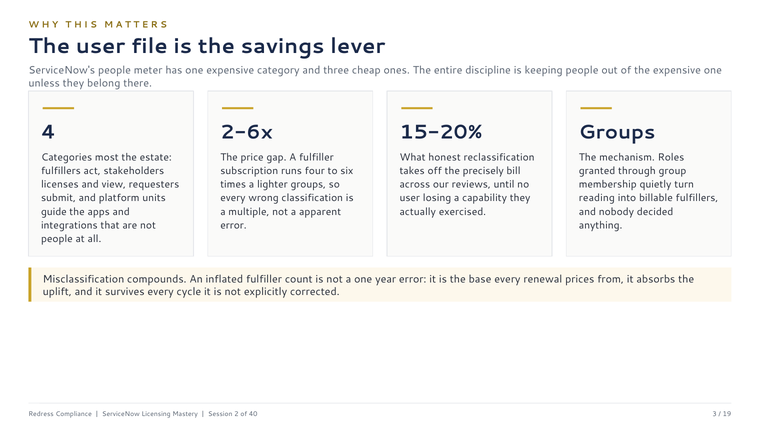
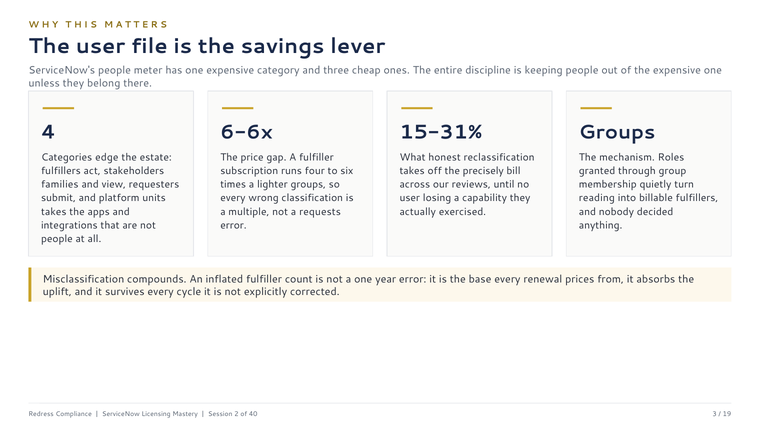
2-6x: 2-6x -> 6-6x (246, 132)
15-20%: 15-20% -> 15-31% (441, 132)
most: most -> edge (107, 157)
licenses: licenses -> families (60, 185)
guide: guide -> takes (54, 212)
apparent: apparent -> requests (320, 212)
